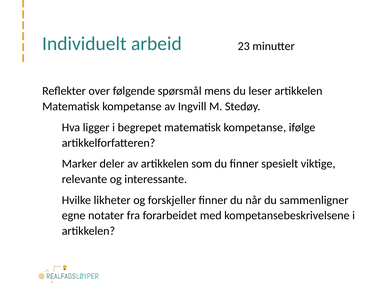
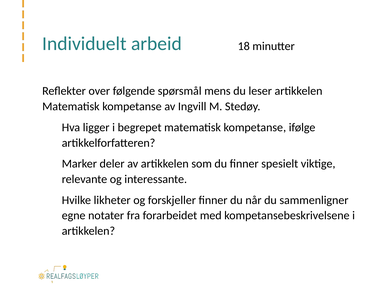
23: 23 -> 18 (244, 46)
